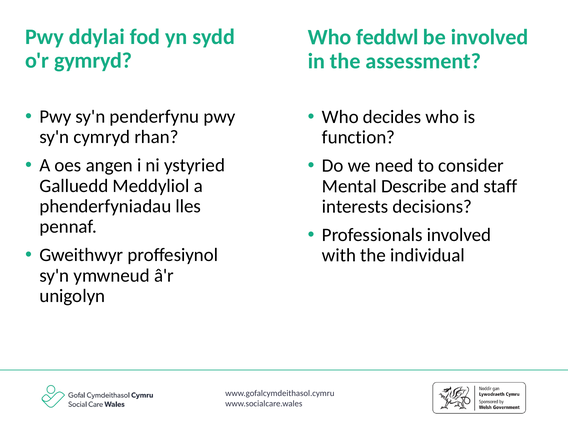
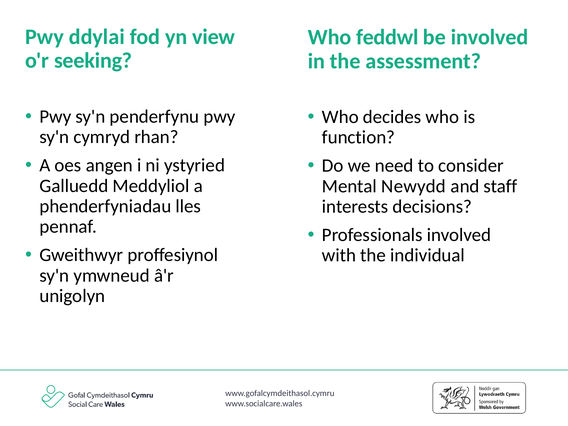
sydd: sydd -> view (214, 37)
gymryd: gymryd -> seeking (93, 61)
Describe: Describe -> Newydd (414, 186)
